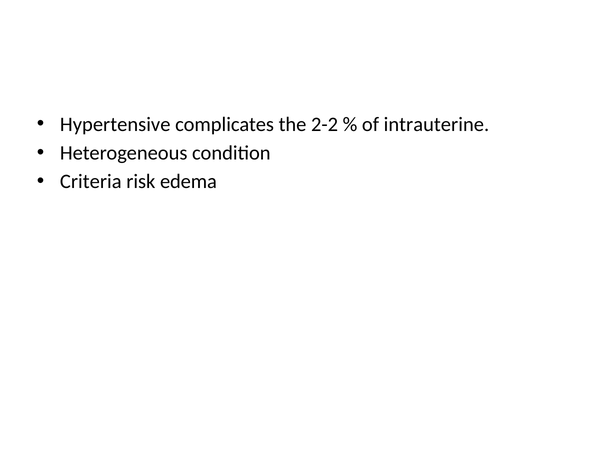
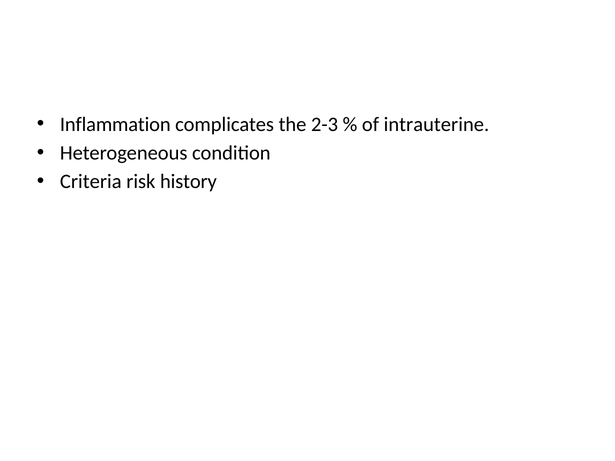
Hypertensive: Hypertensive -> Inflammation (115, 124)
2-2: 2-2 -> 2-3 (325, 124)
edema: edema -> history (188, 182)
